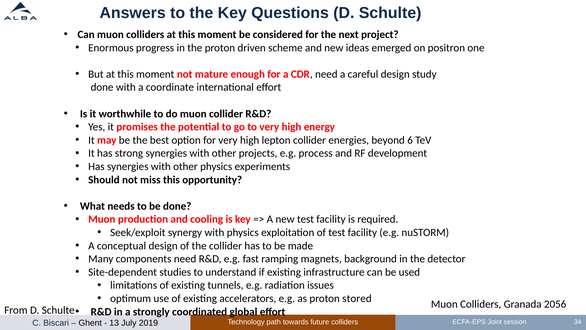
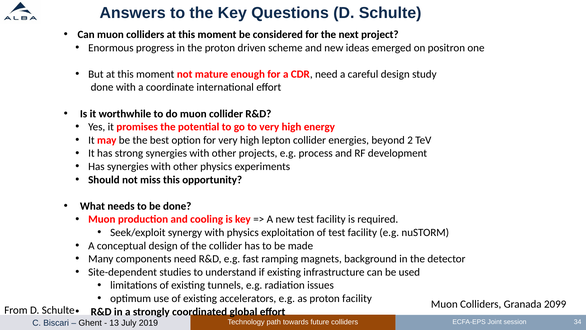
6: 6 -> 2 (410, 140)
proton stored: stored -> facility (357, 298)
2056: 2056 -> 2099 (555, 304)
